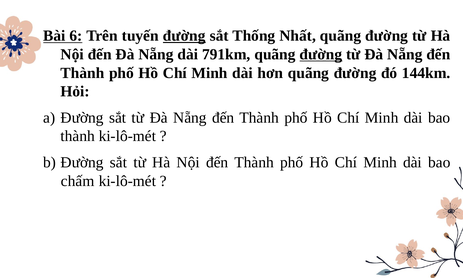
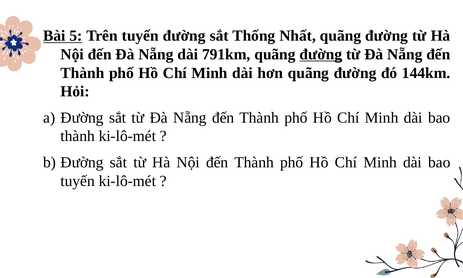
6: 6 -> 5 (76, 36)
đường underline: present -> none (184, 36)
chấm: chấm -> tuyến (78, 181)
